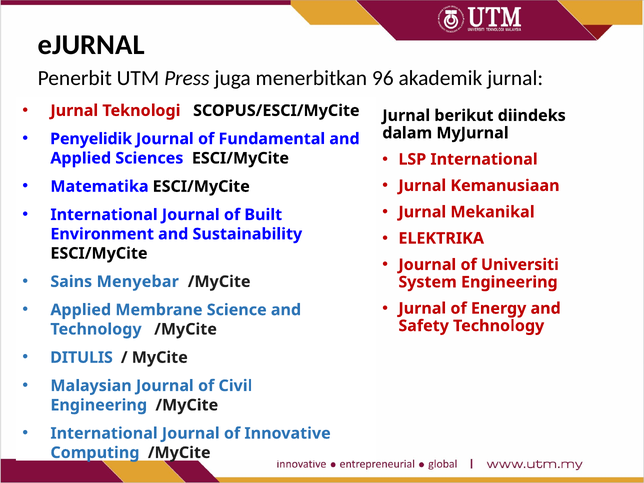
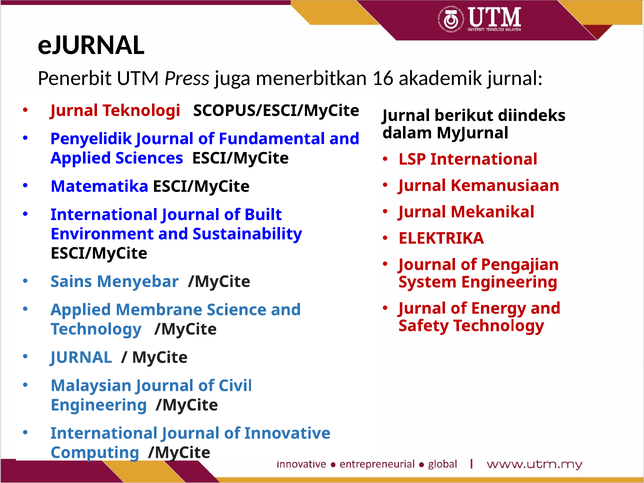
96: 96 -> 16 (383, 78)
Universiti: Universiti -> Pengajian (520, 265)
DITULIS: DITULIS -> JURNAL (81, 358)
